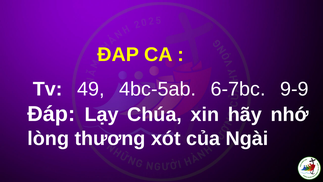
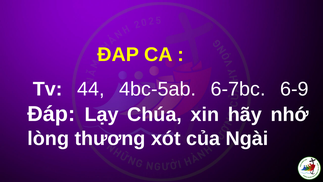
49: 49 -> 44 (91, 89)
9-9: 9-9 -> 6-9 (294, 89)
